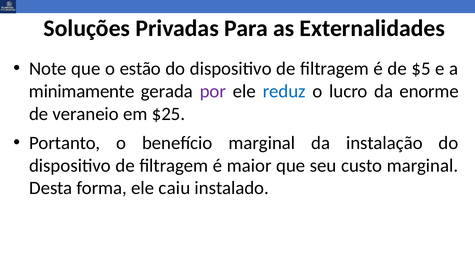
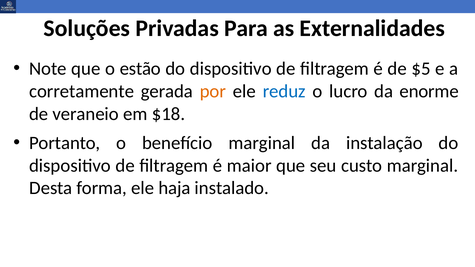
minimamente: minimamente -> corretamente (82, 91)
por colour: purple -> orange (213, 91)
$25: $25 -> $18 (168, 114)
caiu: caiu -> haja (175, 188)
